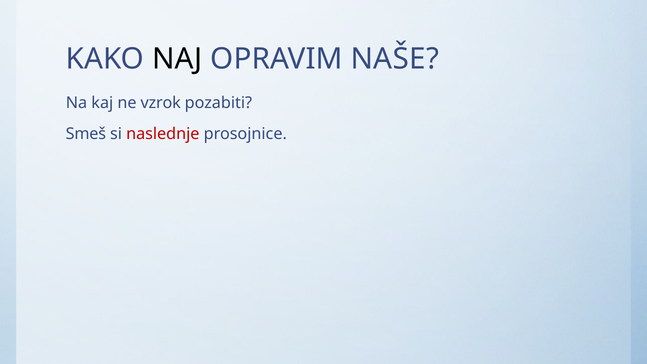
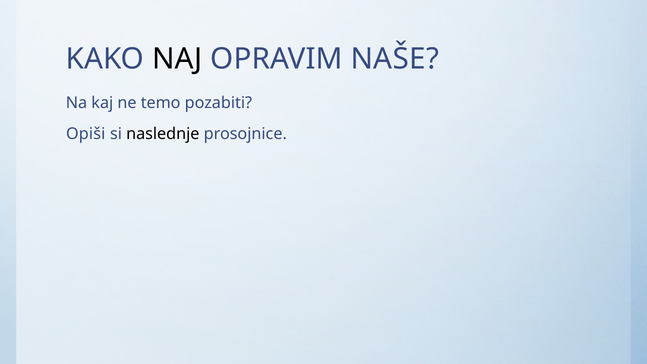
vzrok: vzrok -> temo (161, 103)
Smeš: Smeš -> Opiši (86, 134)
naslednje colour: red -> black (163, 134)
